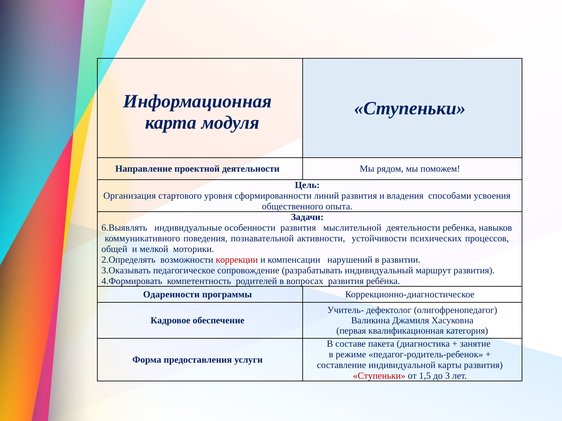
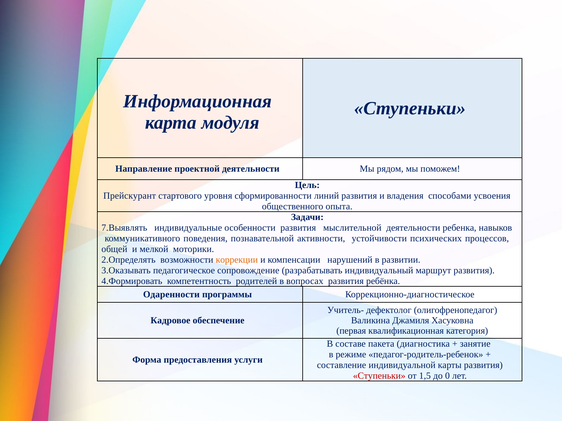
Организация: Организация -> Прейскурант (130, 196)
6.Выявлять: 6.Выявлять -> 7.Выявлять (124, 228)
коррекции colour: red -> orange (237, 260)
3: 3 -> 0 (447, 376)
